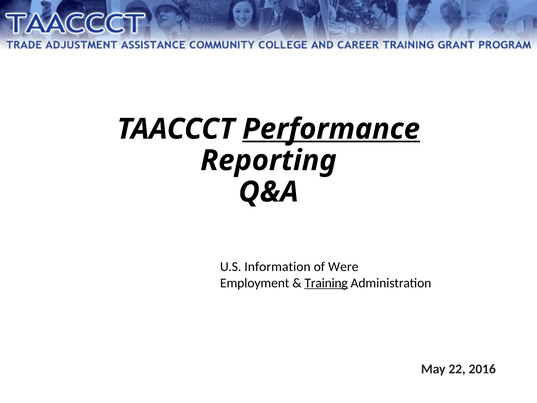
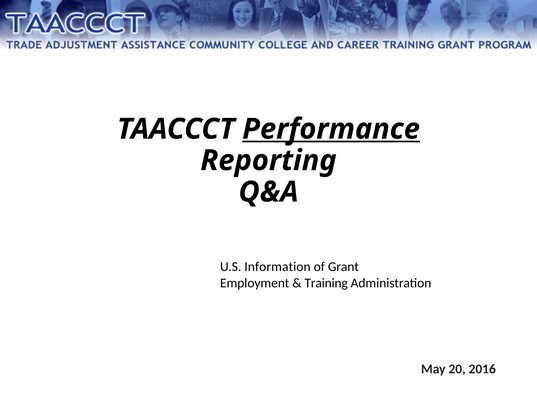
Were: Were -> Grant (343, 267)
Training underline: present -> none (326, 283)
22: 22 -> 20 (457, 369)
